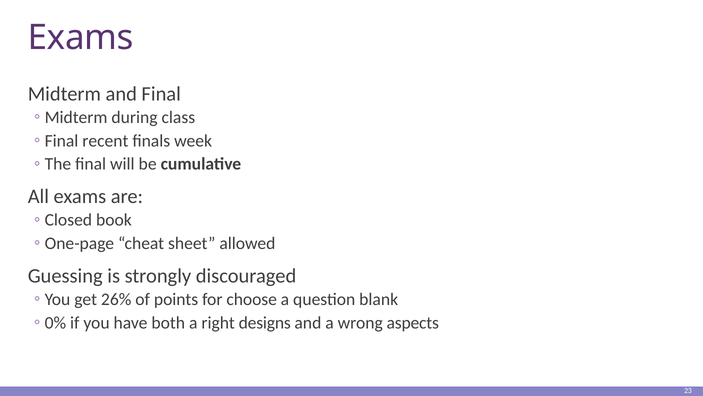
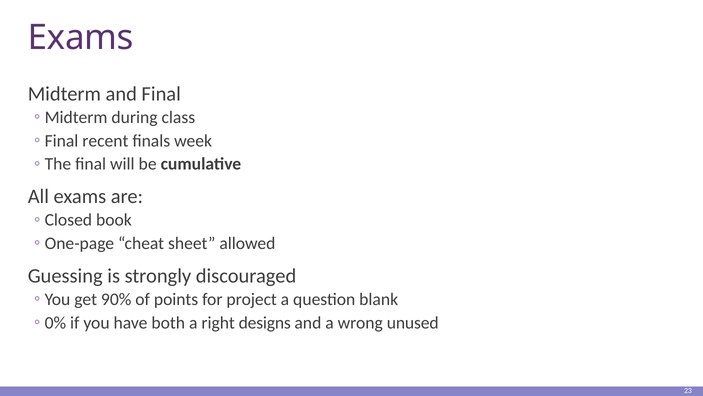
26%: 26% -> 90% (116, 299)
choose: choose -> project (252, 299)
aspects: aspects -> unused (413, 322)
